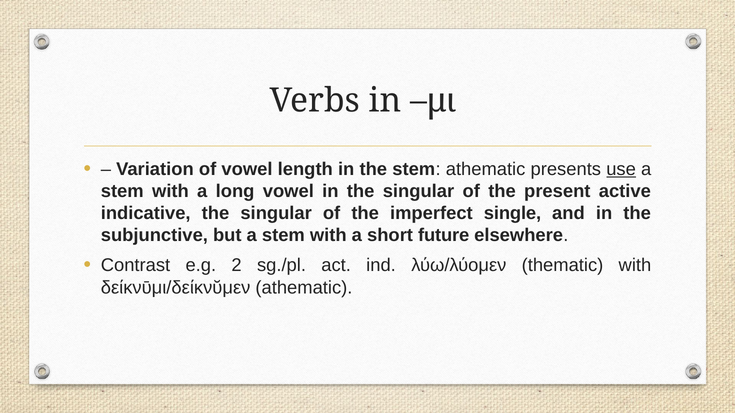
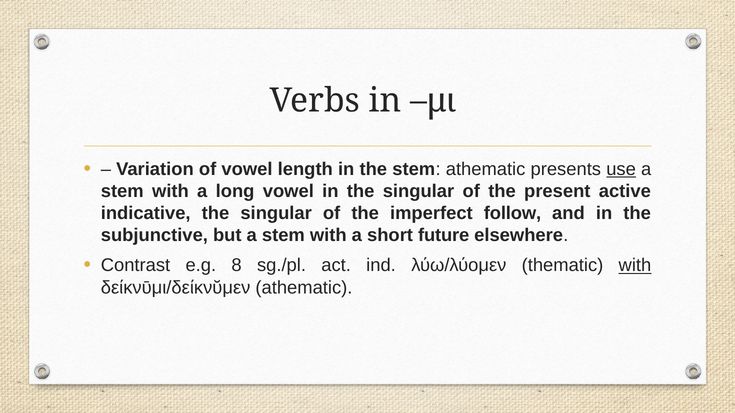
single: single -> follow (512, 213)
2: 2 -> 8 (237, 266)
with underline: none -> present (635, 266)
